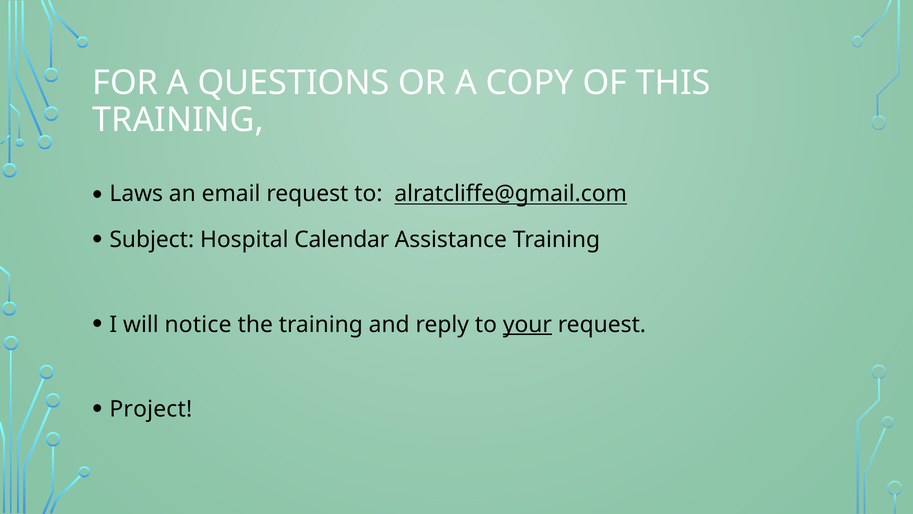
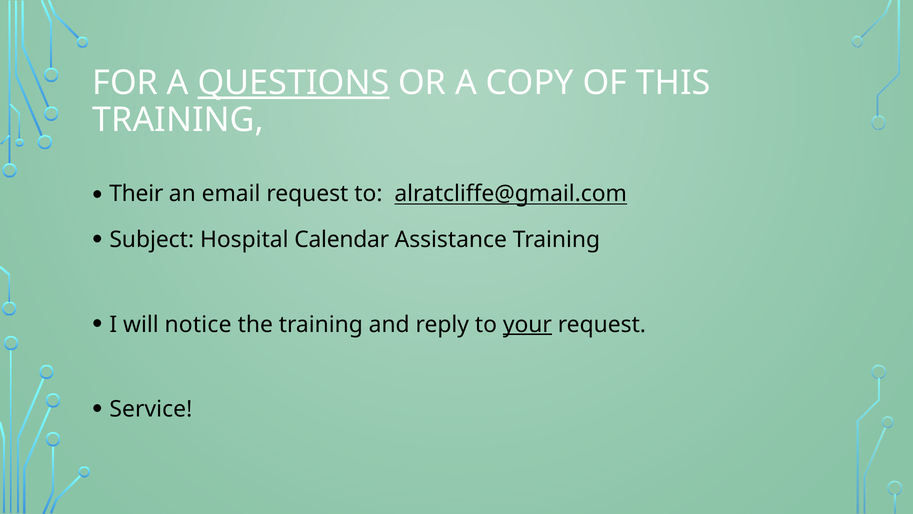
QUESTIONS underline: none -> present (294, 83)
Laws: Laws -> Their (136, 193)
Project: Project -> Service (151, 409)
